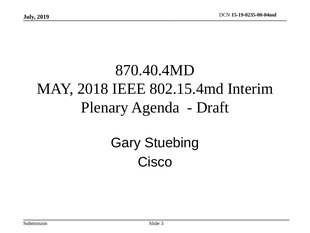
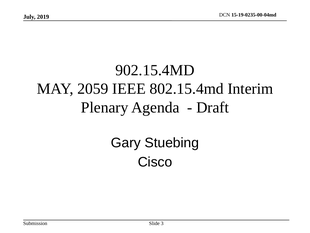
870.40.4MD: 870.40.4MD -> 902.15.4MD (155, 70)
2018: 2018 -> 2059 (93, 89)
